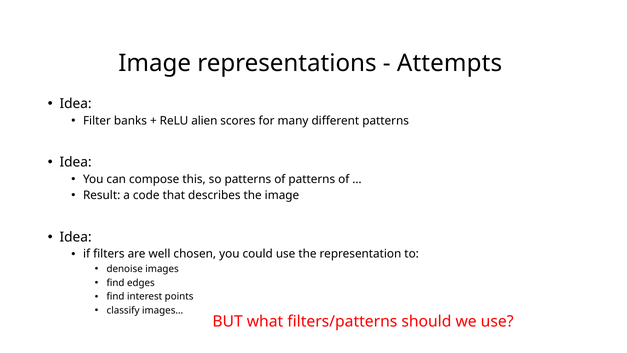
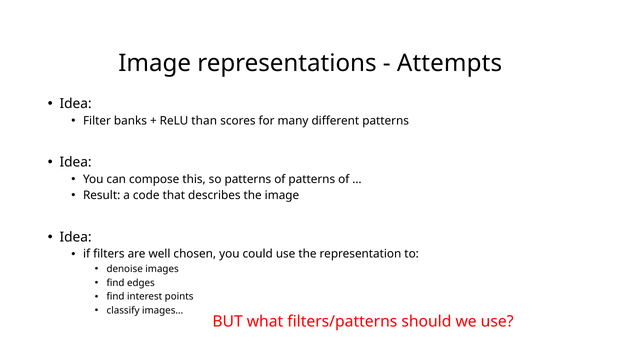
alien: alien -> than (204, 121)
